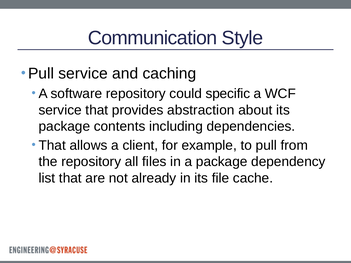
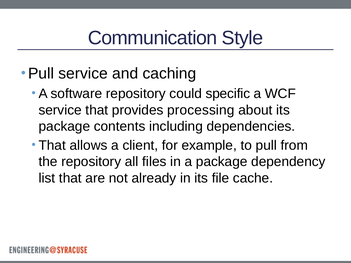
abstraction: abstraction -> processing (201, 110)
